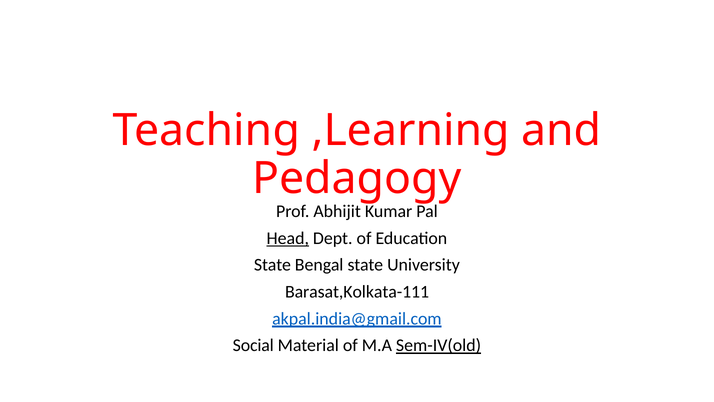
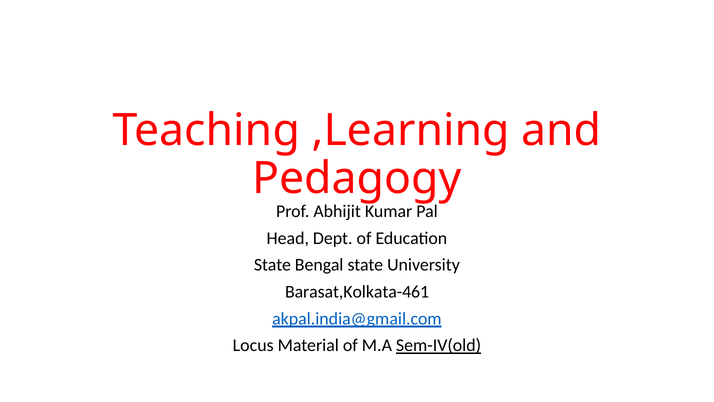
Head underline: present -> none (288, 238)
Barasat,Kolkata-111: Barasat,Kolkata-111 -> Barasat,Kolkata-461 (357, 291)
Social: Social -> Locus (253, 345)
